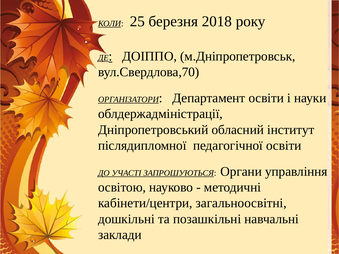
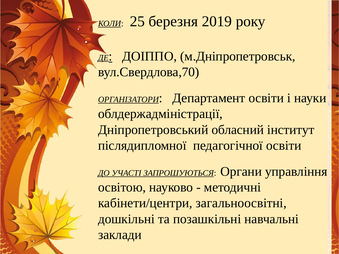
2018: 2018 -> 2019 (217, 21)
